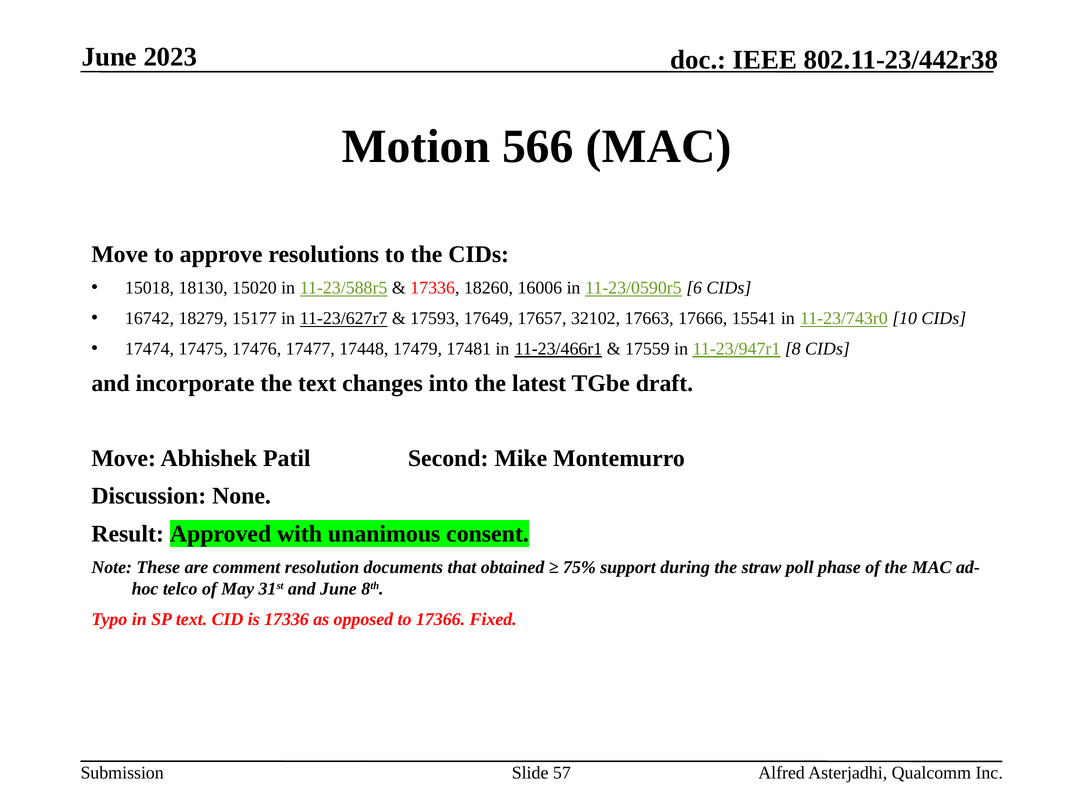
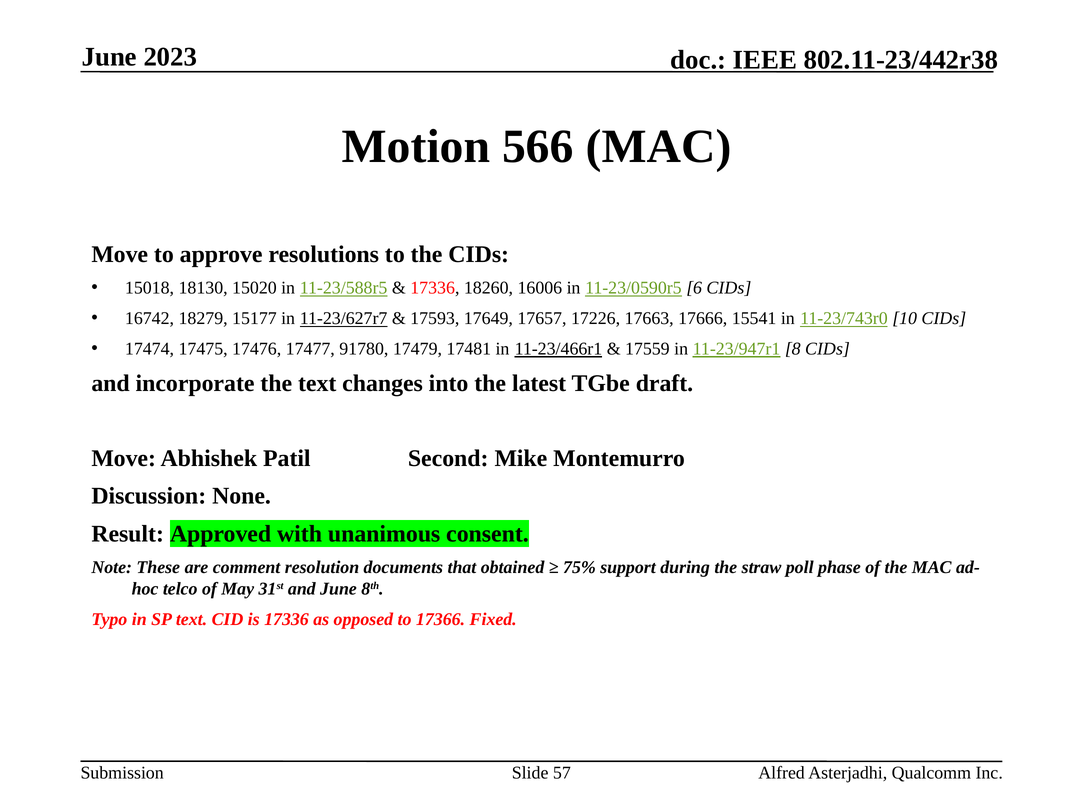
32102: 32102 -> 17226 (596, 318)
17448: 17448 -> 91780 (364, 349)
